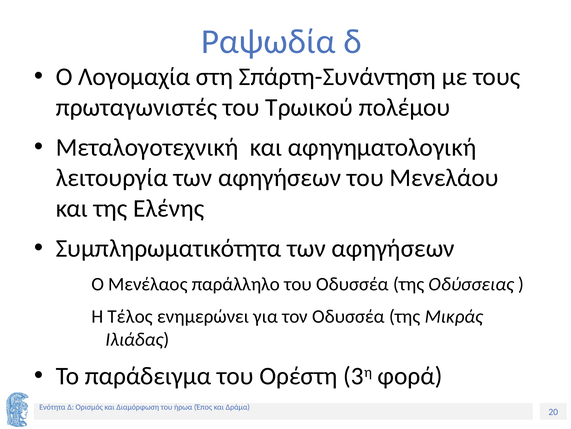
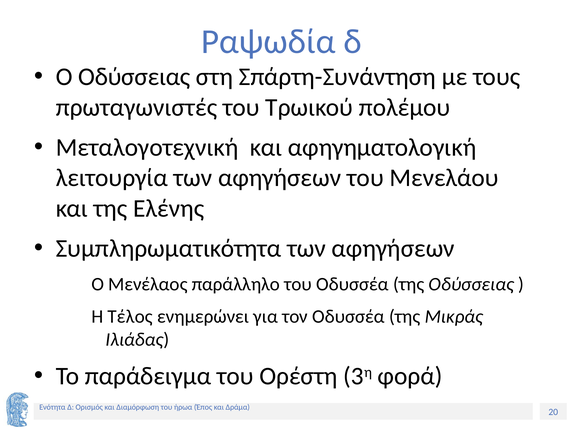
Ο Λογομαχία: Λογομαχία -> Οδύσσειας (134, 77)
